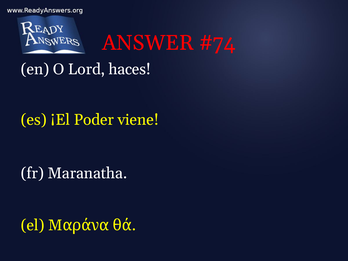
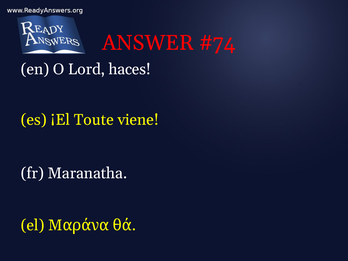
Poder: Poder -> Toute (94, 120)
